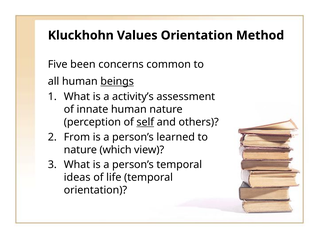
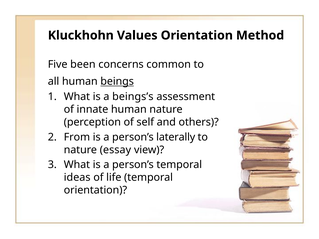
activity’s: activity’s -> beings’s (133, 97)
self underline: present -> none (145, 122)
learned: learned -> laterally (176, 137)
which: which -> essay (115, 150)
